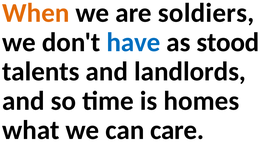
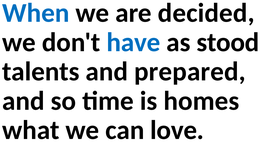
When colour: orange -> blue (36, 13)
soldiers: soldiers -> decided (206, 13)
landlords: landlords -> prepared (190, 72)
care: care -> love (177, 130)
